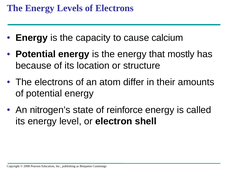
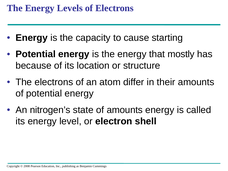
calcium: calcium -> starting (167, 38)
of reinforce: reinforce -> amounts (125, 110)
